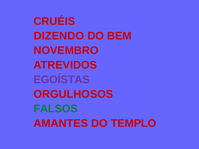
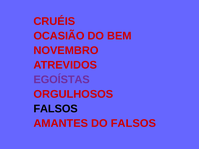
DIZENDO: DIZENDO -> OCASIÃO (59, 36)
FALSOS colour: green -> black (56, 109)
DO TEMPLO: TEMPLO -> FALSOS (133, 123)
